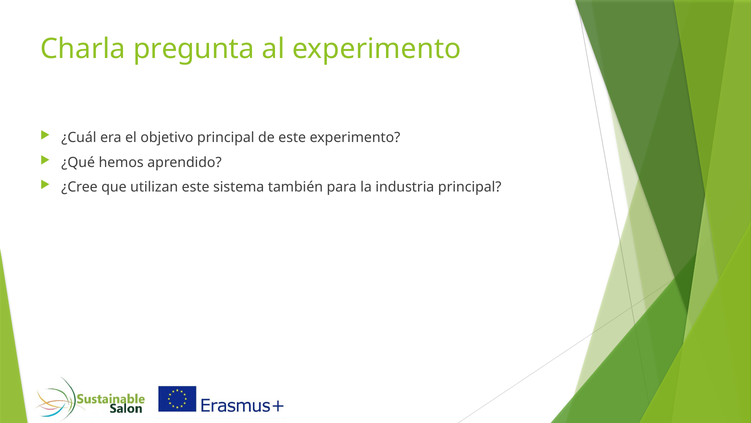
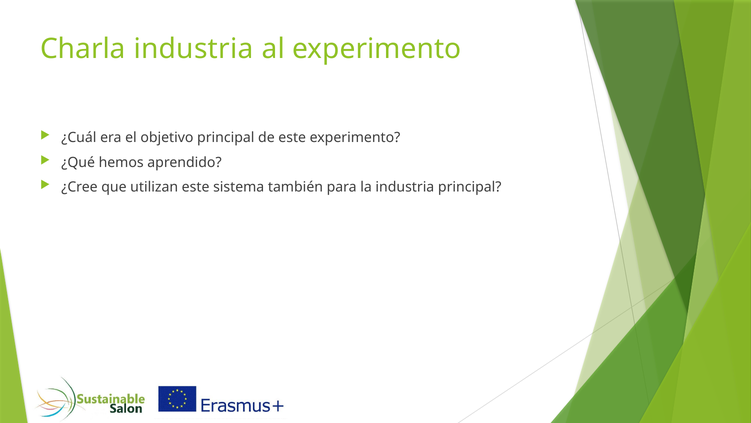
Charla pregunta: pregunta -> industria (194, 49)
